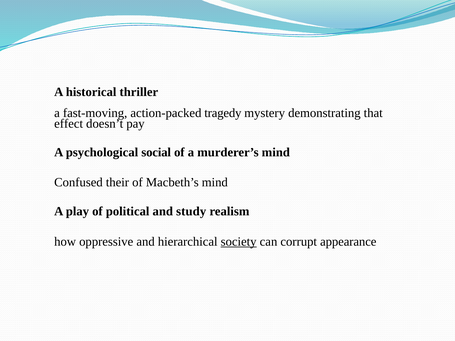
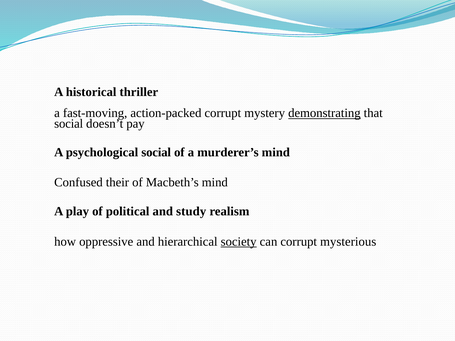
action-packed tragedy: tragedy -> corrupt (223, 113)
demonstrating underline: none -> present (324, 113)
effect: effect -> social (69, 124)
appearance: appearance -> mysterious (348, 242)
